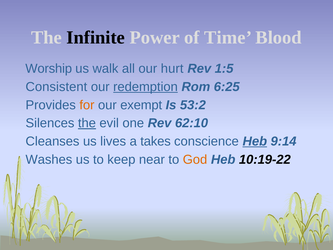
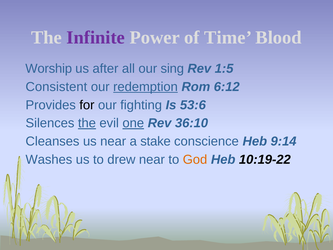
Infinite colour: black -> purple (96, 37)
walk: walk -> after (105, 69)
hurt: hurt -> sing (172, 69)
6:25: 6:25 -> 6:12 (227, 87)
for colour: orange -> black (87, 105)
exempt: exempt -> fighting (141, 105)
53:2: 53:2 -> 53:6 (193, 105)
one underline: none -> present (133, 123)
62:10: 62:10 -> 36:10 (192, 123)
us lives: lives -> near (113, 141)
takes: takes -> stake (156, 141)
Heb underline: present -> none (255, 141)
keep: keep -> drew (121, 159)
